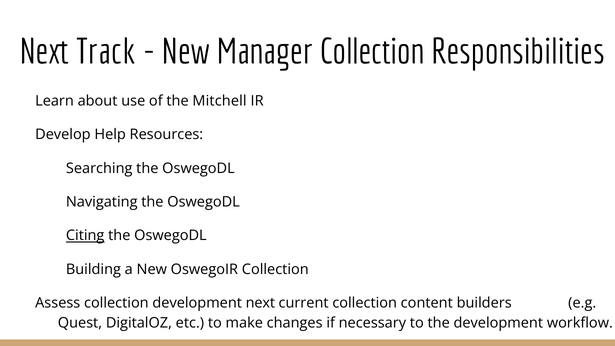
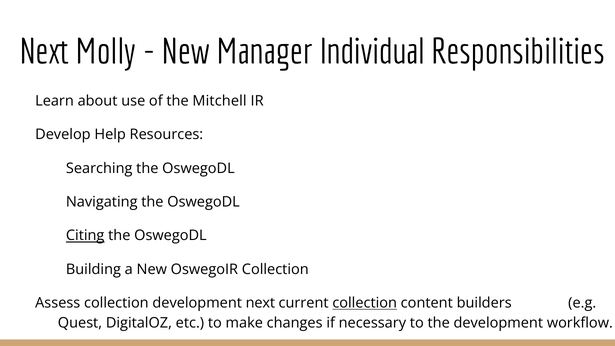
Track: Track -> Molly (106, 52)
Manager Collection: Collection -> Individual (372, 52)
collection underline: none -> present (365, 303)
